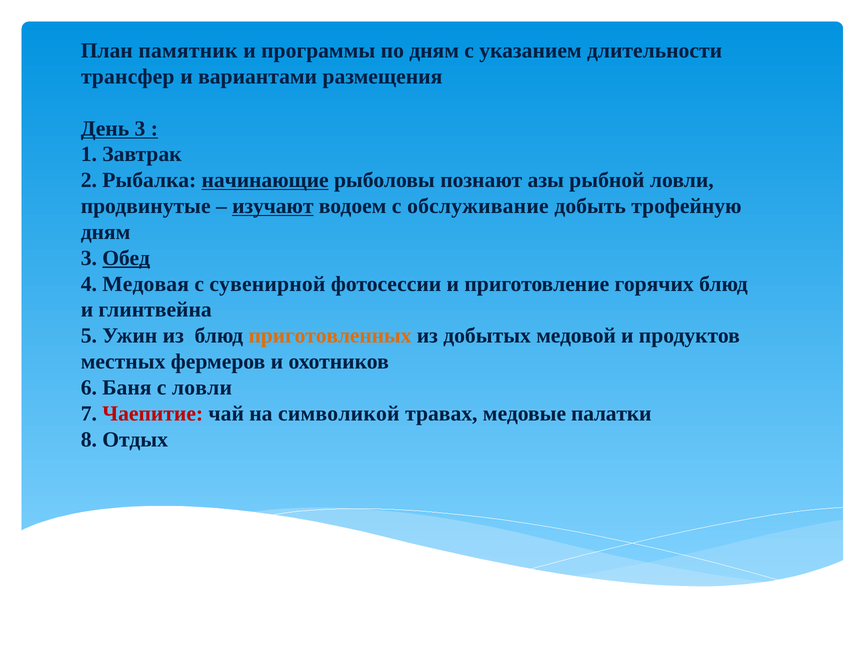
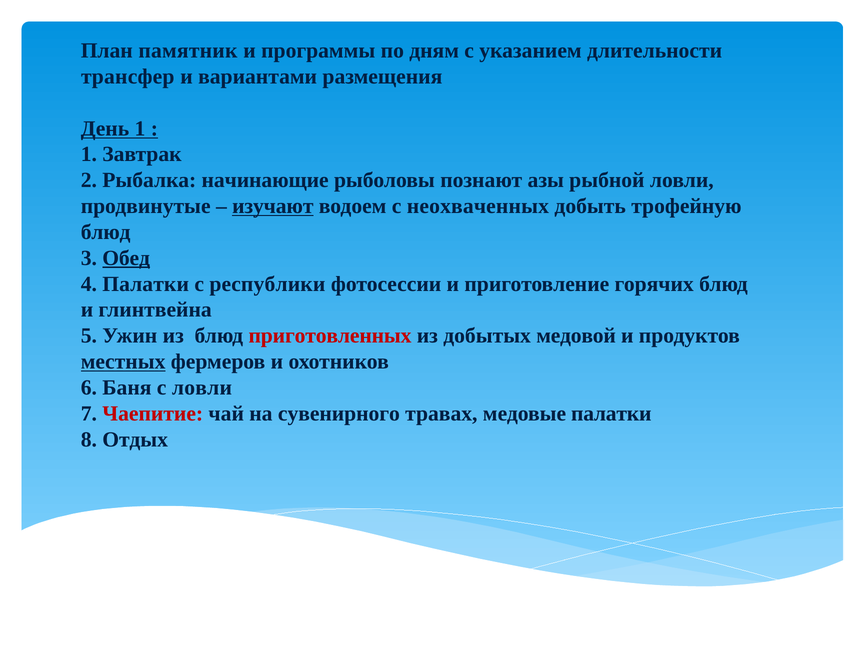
День 3: 3 -> 1 (140, 128)
начинающие underline: present -> none (265, 180)
обслуживание: обслуживание -> неохваченных (478, 206)
дням: дням -> блюд (106, 232)
4 Медовая: Медовая -> Палатки (146, 284)
сувенирной: сувенирной -> республики (267, 284)
приготовленных colour: orange -> red (330, 336)
местных underline: none -> present (123, 362)
символикой: символикой -> сувенирного (339, 414)
